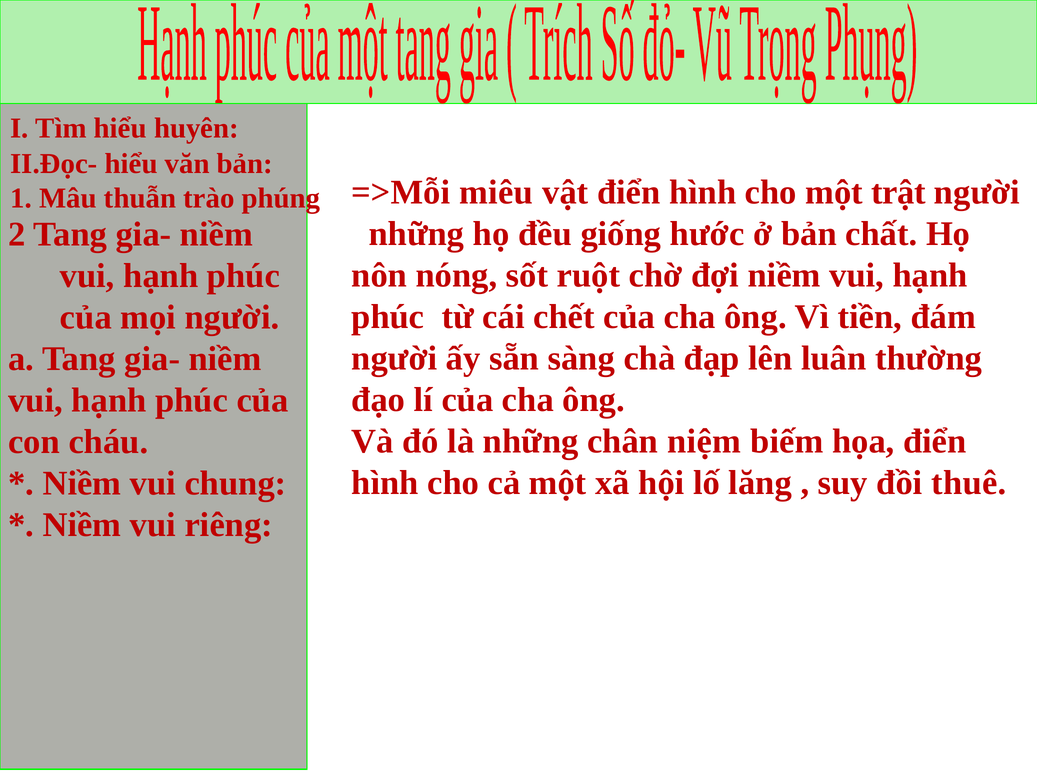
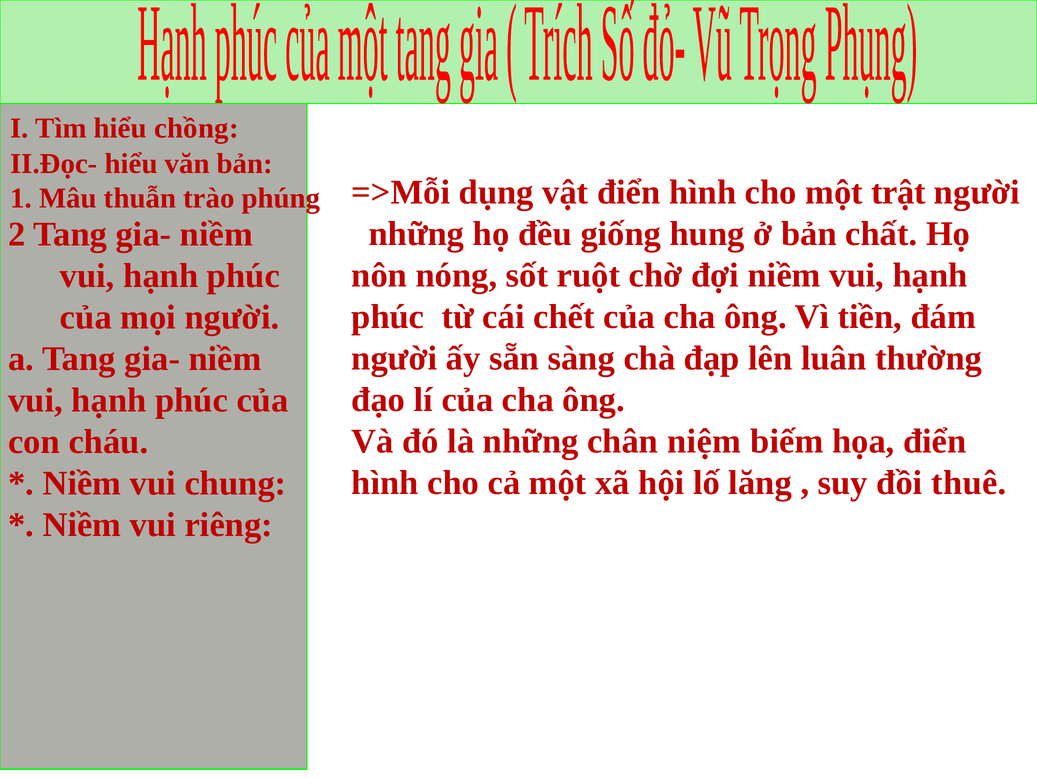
huyên: huyên -> chồng (196, 128)
miêu: miêu -> dụng (496, 193)
hước: hước -> hung (707, 234)
